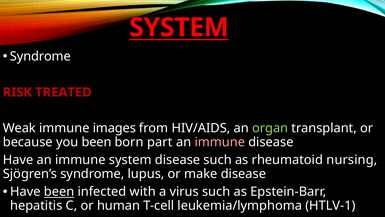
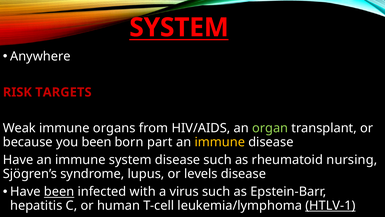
Syndrome: Syndrome -> Anywhere (40, 56)
TREATED: TREATED -> TARGETS (63, 92)
images: images -> organs (114, 128)
immune colour: pink -> yellow (220, 142)
make: make -> levels (201, 173)
HTLV-1 underline: none -> present (330, 205)
